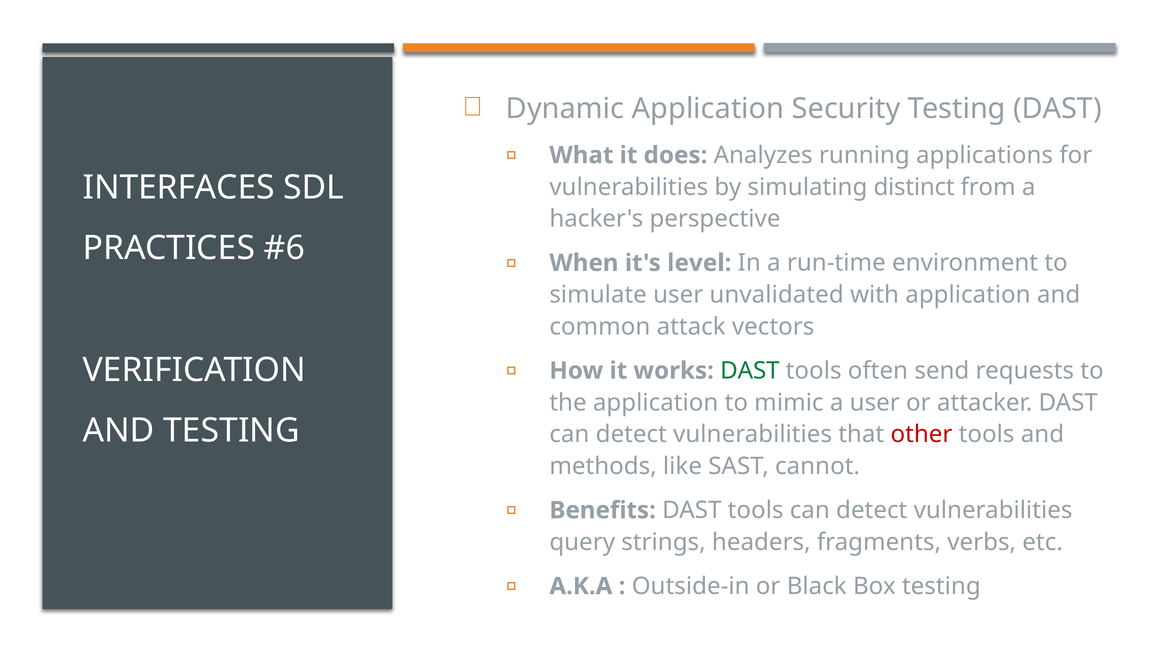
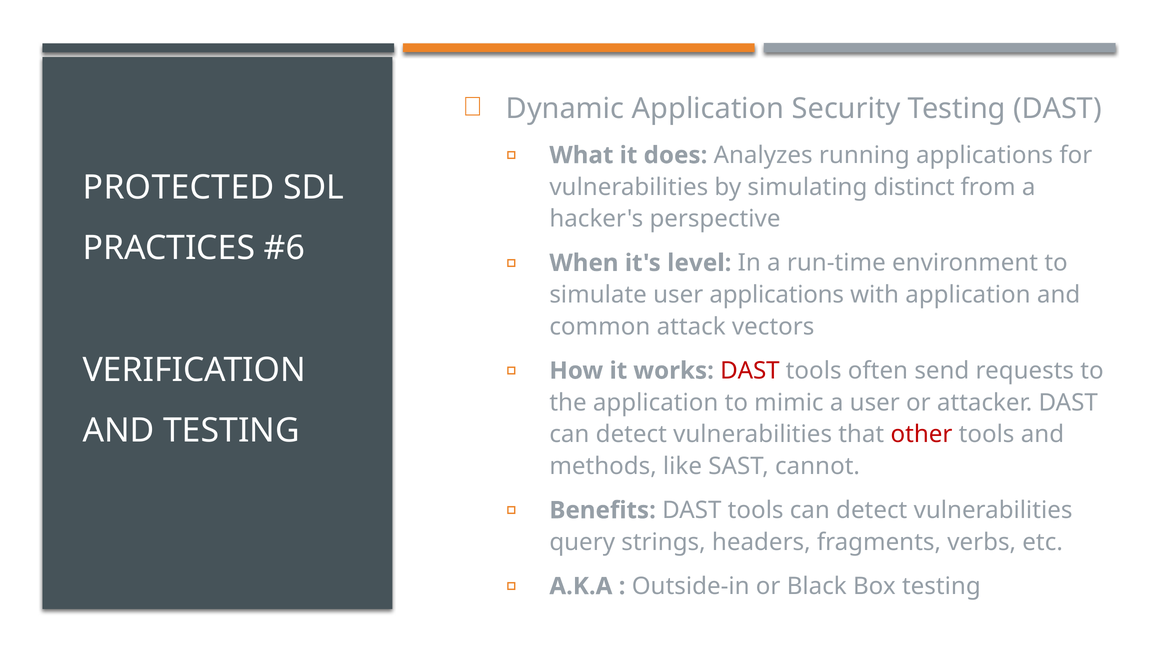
INTERFACES: INTERFACES -> PROTECTED (179, 188)
user unvalidated: unvalidated -> applications (777, 295)
DAST colour: green -> red (750, 371)
